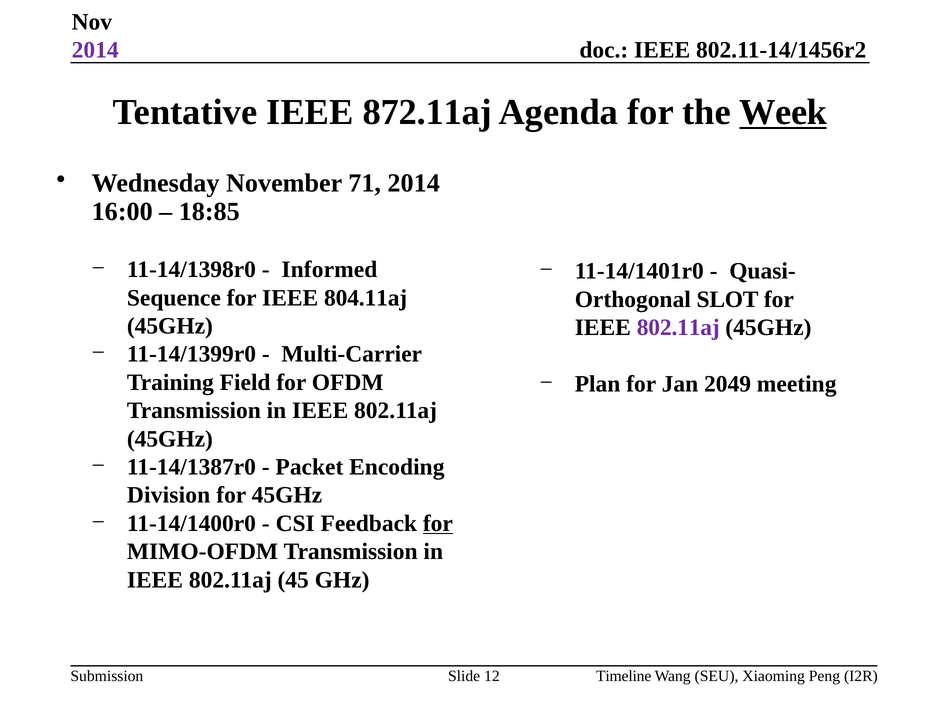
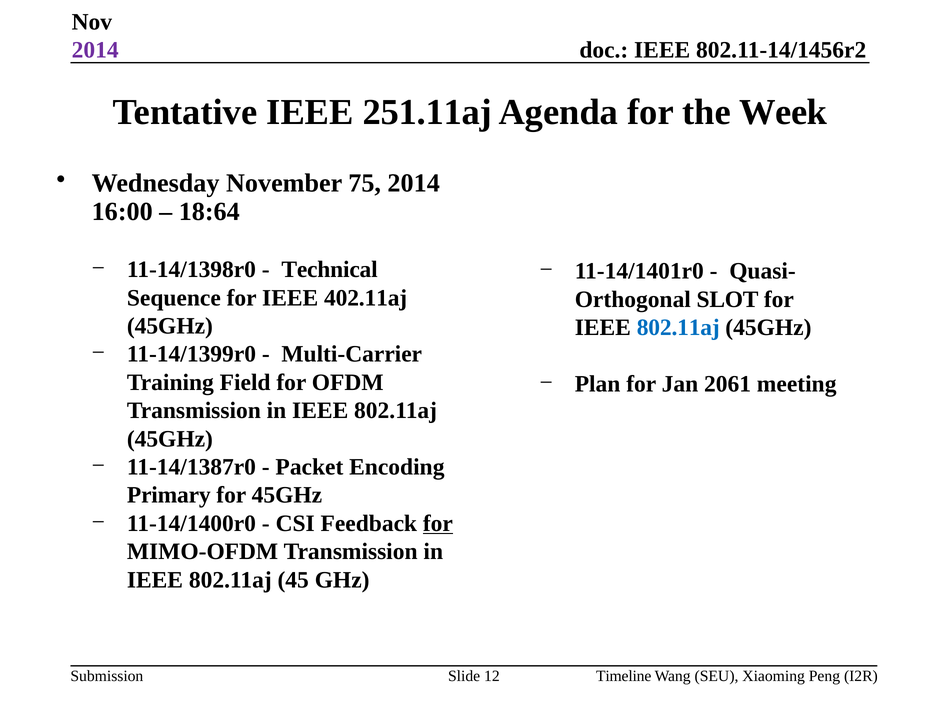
872.11aj: 872.11aj -> 251.11aj (427, 112)
Week underline: present -> none (783, 112)
71: 71 -> 75 (365, 183)
18:85: 18:85 -> 18:64 (209, 211)
Informed: Informed -> Technical (330, 270)
804.11aj: 804.11aj -> 402.11aj (366, 298)
802.11aj colour: purple -> blue (678, 328)
2049: 2049 -> 2061 (728, 384)
Division: Division -> Primary (169, 495)
